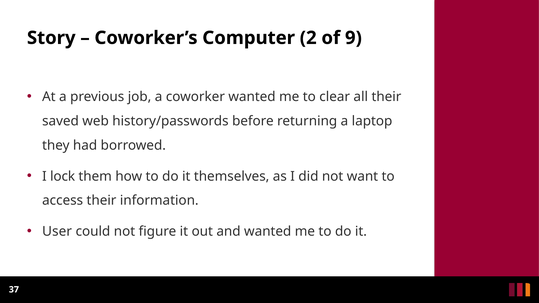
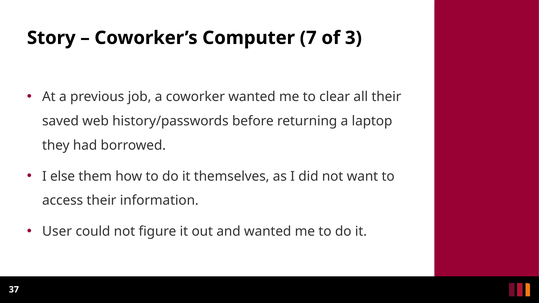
2: 2 -> 7 (308, 38)
9: 9 -> 3 (353, 38)
lock: lock -> else (63, 176)
